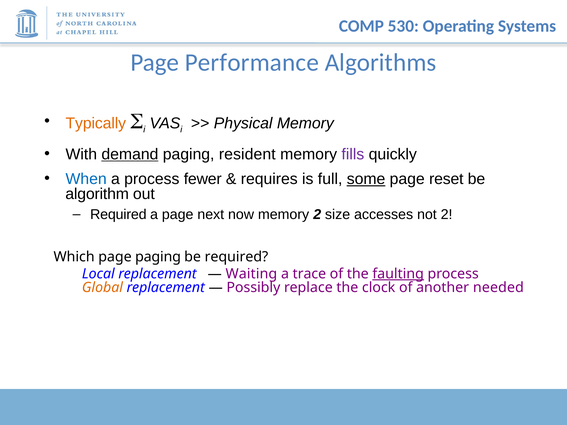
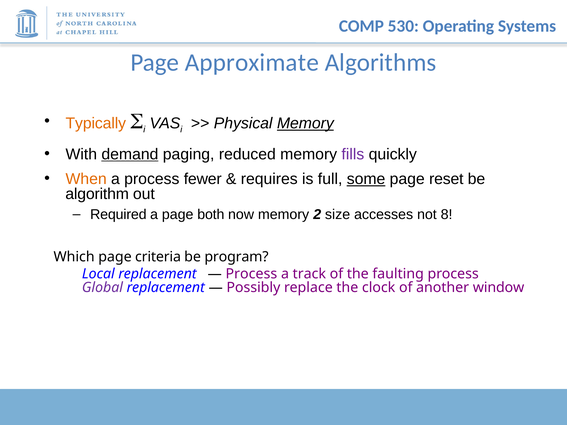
Performance: Performance -> Approximate (252, 63)
Memory underline: none -> present (305, 123)
resident: resident -> reduced (247, 154)
When colour: blue -> orange (86, 179)
next: next -> both (211, 215)
not 2: 2 -> 8 (447, 215)
page paging: paging -> criteria (158, 257)
be required: required -> program (236, 257)
Waiting: Waiting -> Process (251, 274)
trace: trace -> track (309, 274)
faulting underline: present -> none (398, 274)
Global colour: orange -> purple (102, 288)
needed: needed -> window (499, 288)
